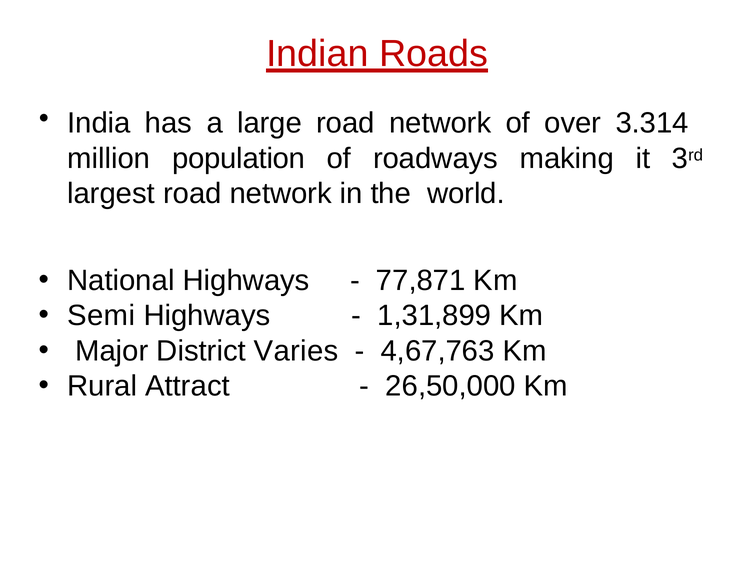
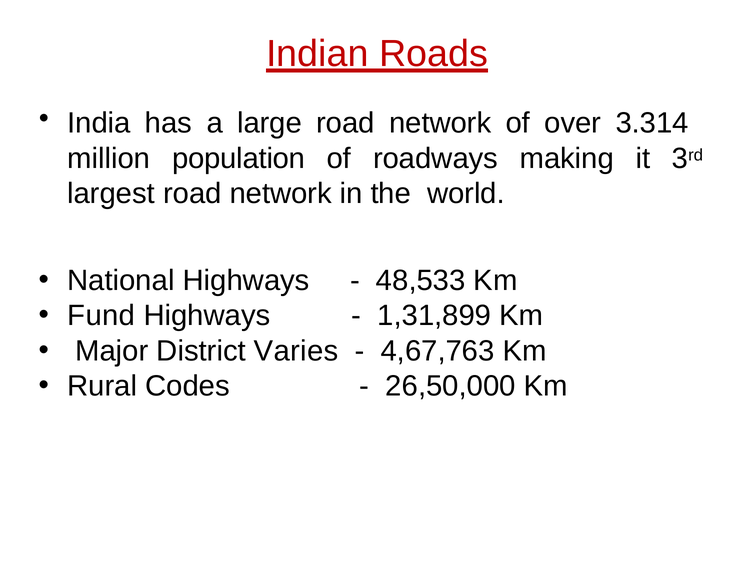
77,871: 77,871 -> 48,533 (421, 280)
Semi: Semi -> Fund (101, 315)
Attract: Attract -> Codes (188, 386)
